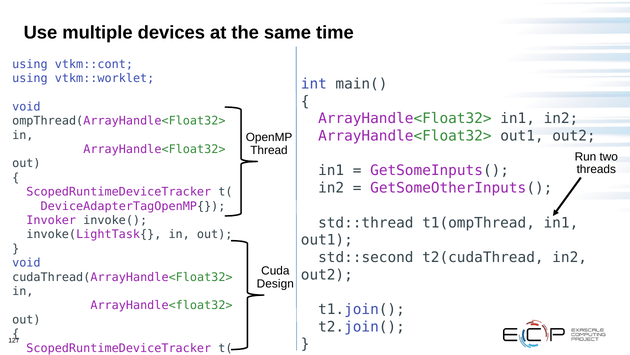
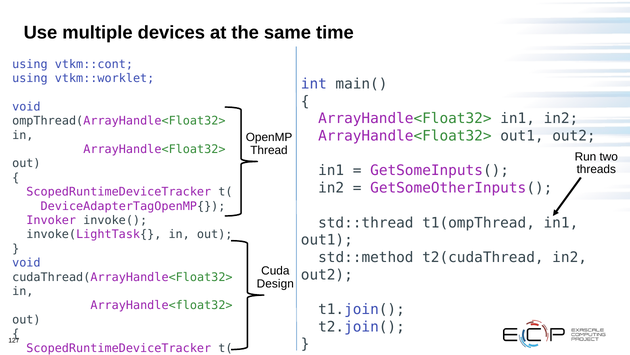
std::second: std::second -> std::method (366, 257)
